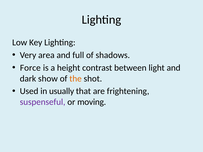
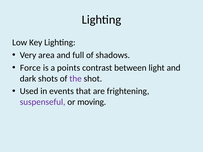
height: height -> points (69, 68)
show: show -> shots (48, 79)
the colour: orange -> purple (76, 79)
usually: usually -> events (62, 91)
